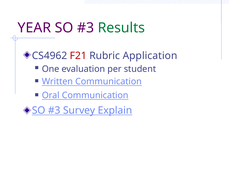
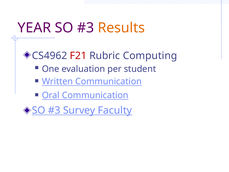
Results colour: green -> orange (121, 28)
Application: Application -> Computing (150, 56)
Explain: Explain -> Faculty (115, 110)
